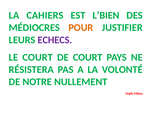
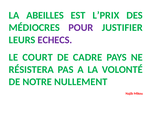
CAHIERS: CAHIERS -> ABEILLES (45, 15)
L’BIEN: L’BIEN -> L’PRIX (106, 15)
POUR colour: orange -> purple (81, 28)
DE COURT: COURT -> CADRE (88, 58)
